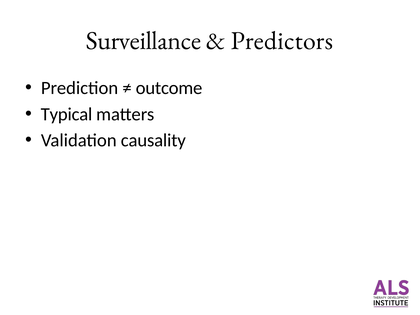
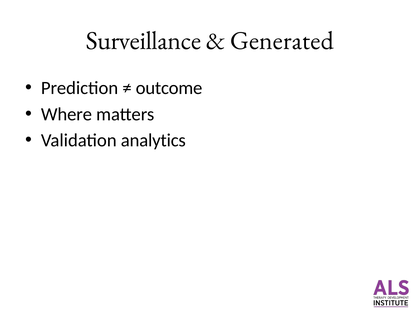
Predictors: Predictors -> Generated (282, 41)
Typical: Typical -> Where (66, 114)
causality: causality -> analytics (153, 140)
